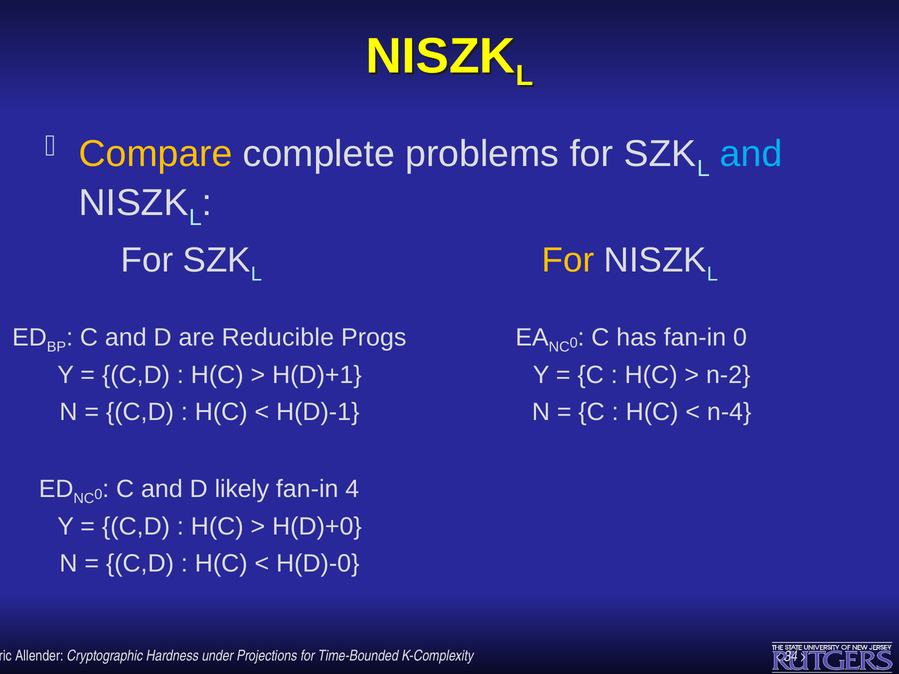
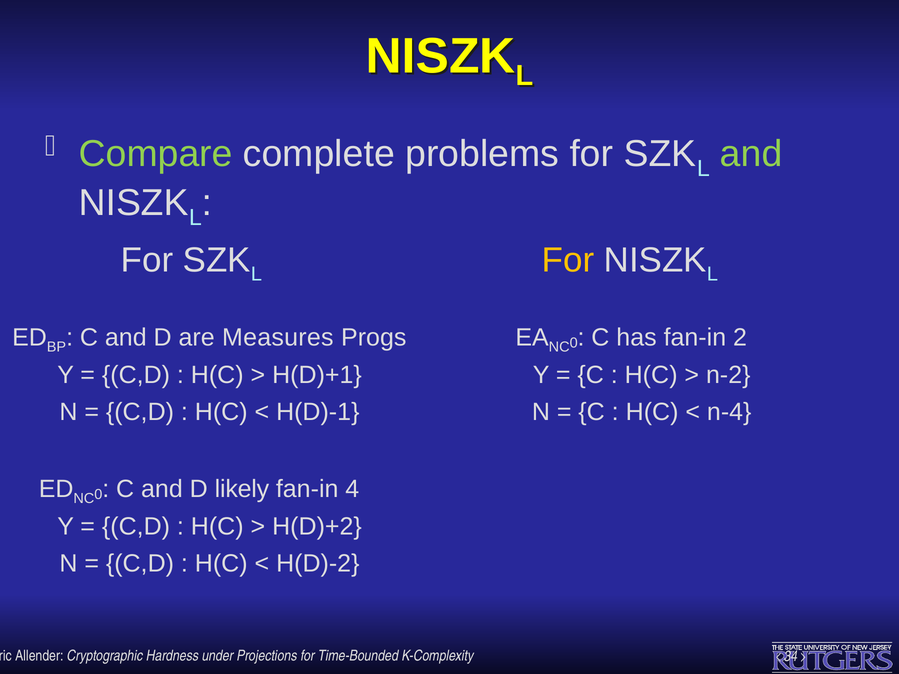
Compare colour: yellow -> light green (156, 154)
and colour: light blue -> light green (751, 154)
Reducible: Reducible -> Measures (278, 337)
fan-in 0: 0 -> 2 (740, 338)
H(D)+0: H(D)+0 -> H(D)+2 (317, 527)
H(D)-0: H(D)-0 -> H(D)-2 (318, 564)
